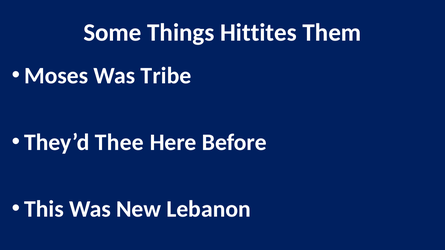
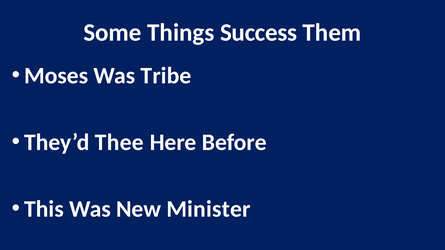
Hittites: Hittites -> Success (259, 33)
Lebanon: Lebanon -> Minister (208, 209)
